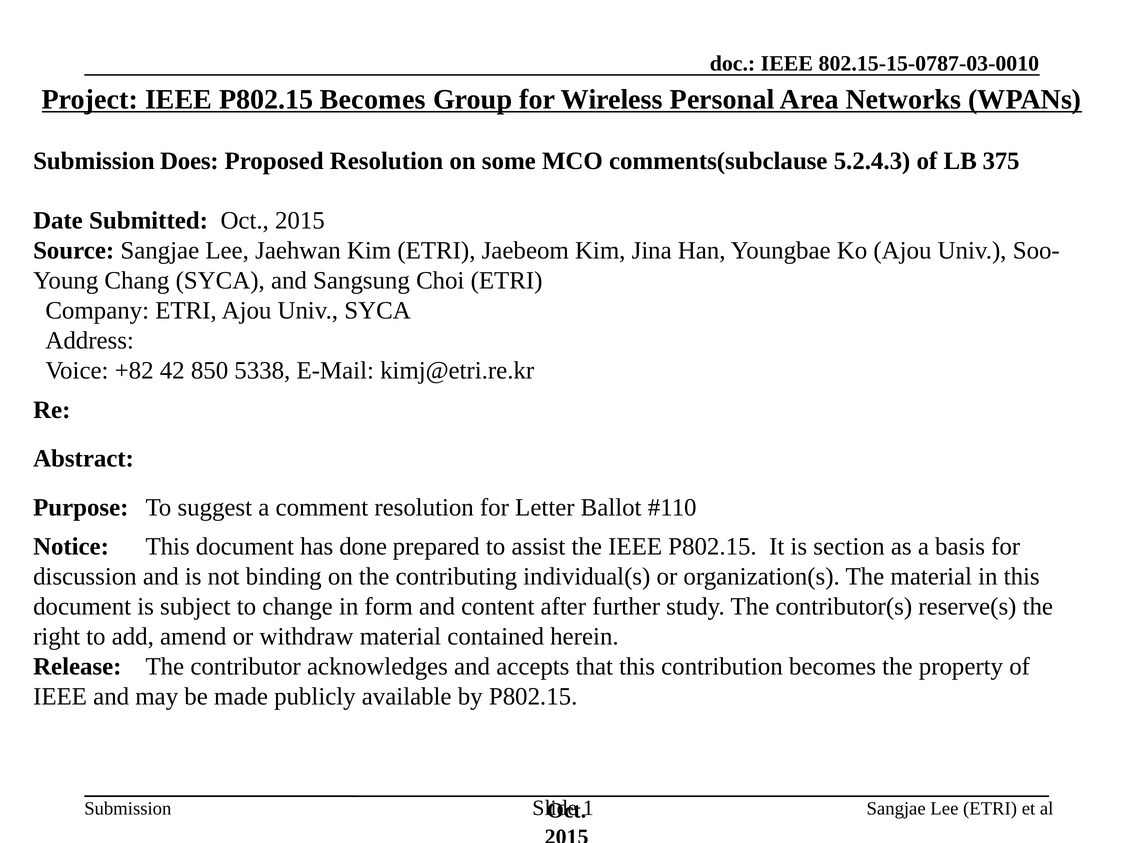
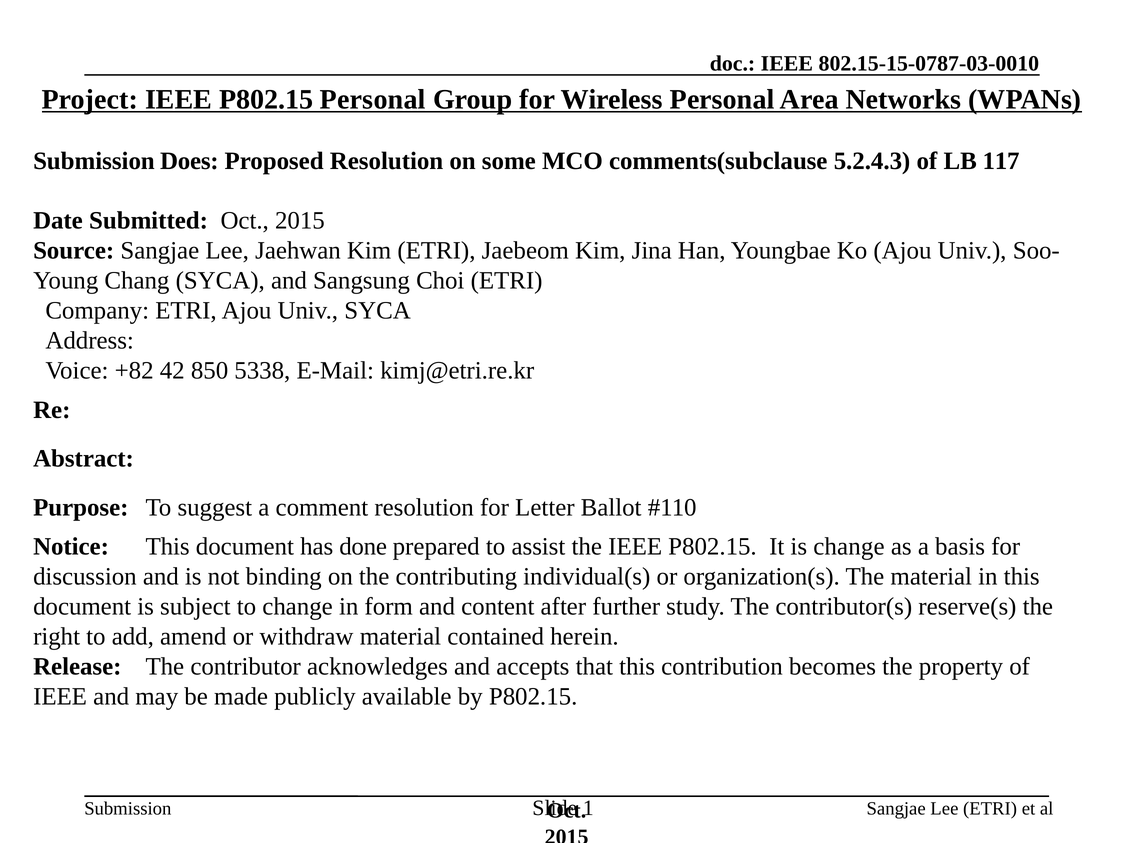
P802.15 Becomes: Becomes -> Personal (373, 99)
375: 375 -> 117 (1001, 161)
is section: section -> change (849, 547)
